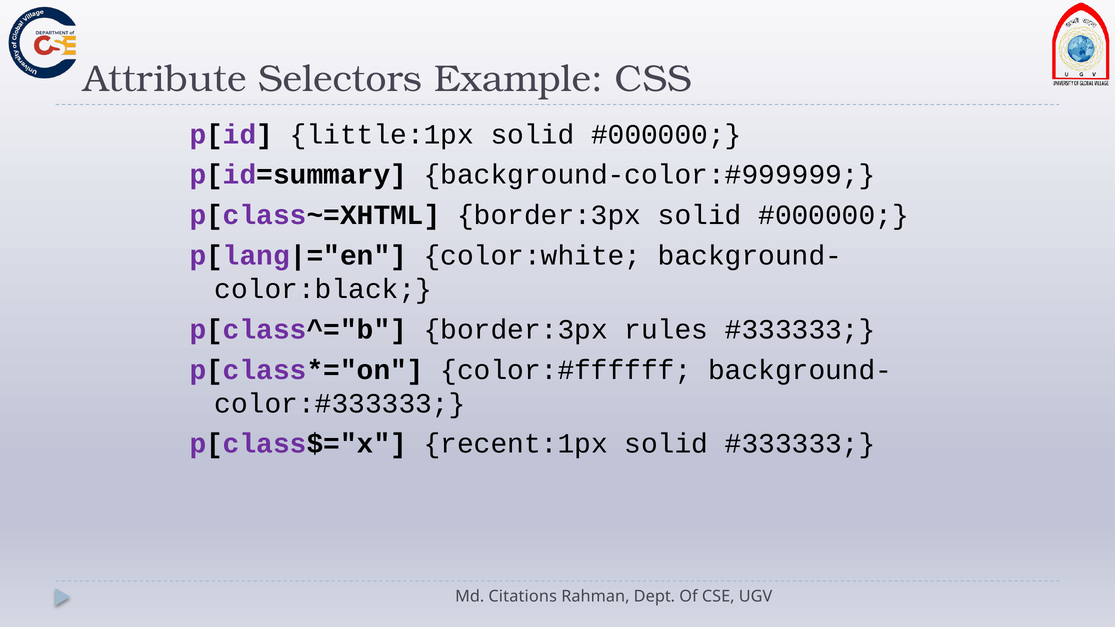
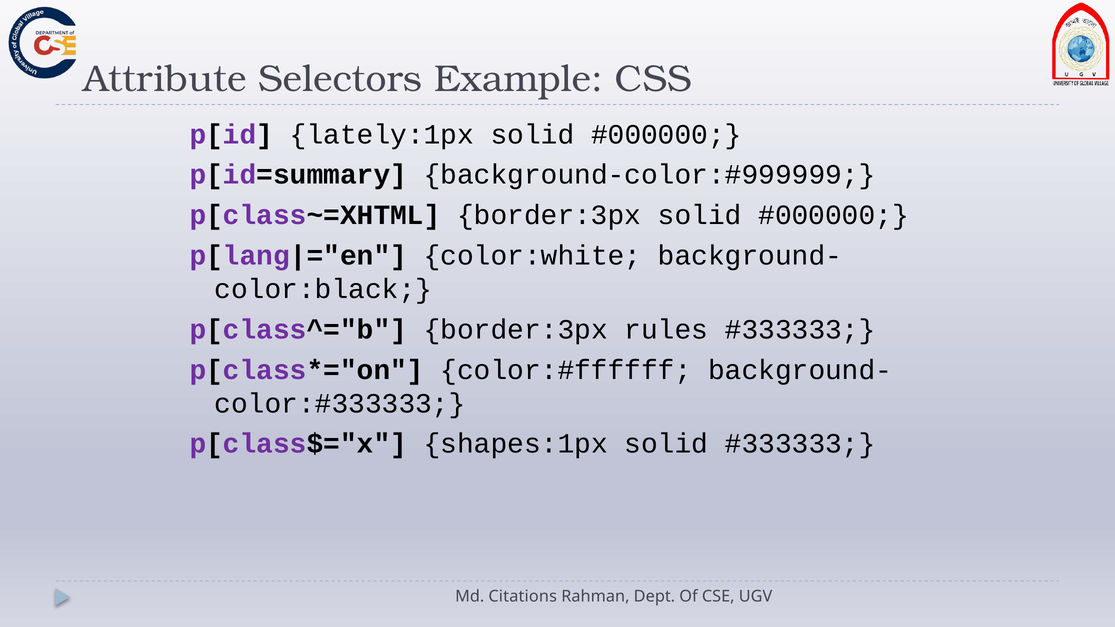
little:1px: little:1px -> lately:1px (382, 134)
recent:1px: recent:1px -> shapes:1px (516, 444)
